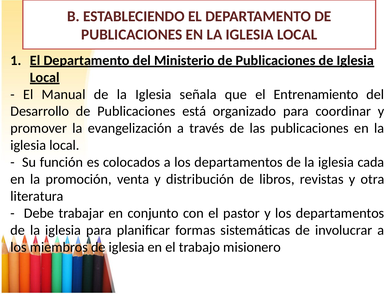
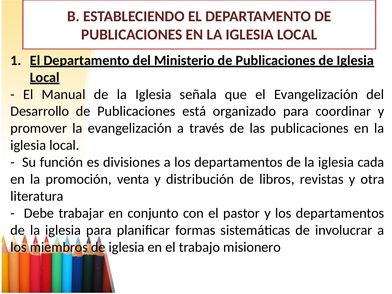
el Entrenamiento: Entrenamiento -> Evangelización (316, 94)
colocados: colocados -> divisiones (132, 162)
